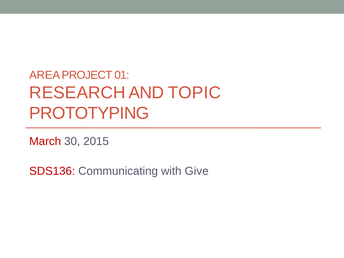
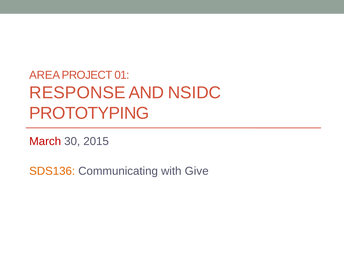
RESEARCH: RESEARCH -> RESPONSE (77, 93)
TOPIC: TOPIC -> NSIDC (194, 93)
SDS136 colour: red -> orange (52, 171)
